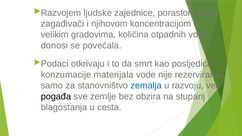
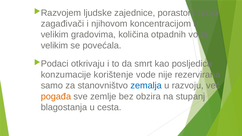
donosi: donosi -> velikim (54, 46)
materijala: materijala -> korištenje (114, 75)
pogađa colour: black -> orange (56, 97)
